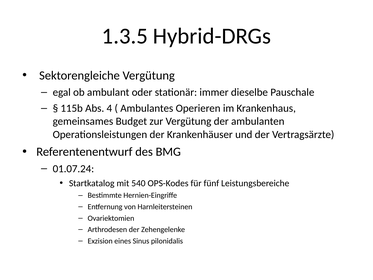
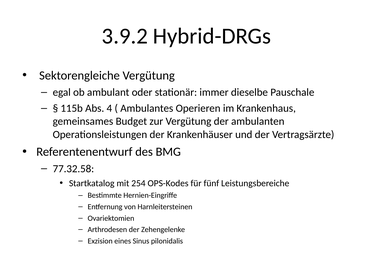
1.3.5: 1.3.5 -> 3.9.2 (125, 36)
01.07.24: 01.07.24 -> 77.32.58 (73, 169)
540: 540 -> 254 (138, 183)
